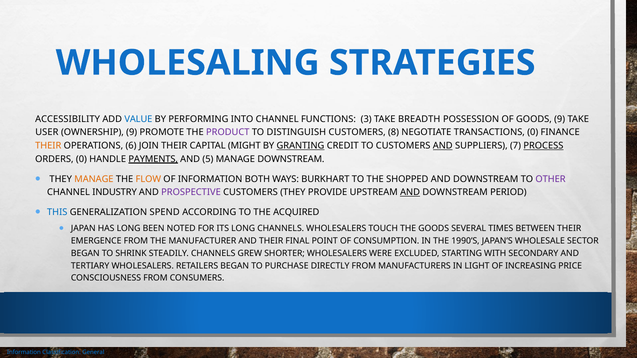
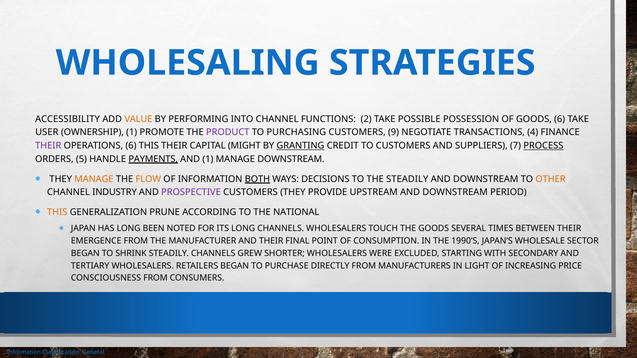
VALUE colour: blue -> orange (138, 119)
3: 3 -> 2 (366, 119)
BREADTH: BREADTH -> POSSIBLE (419, 119)
GOODS 9: 9 -> 6 (560, 119)
OWNERSHIP 9: 9 -> 1 (132, 132)
DISTINGUISH: DISTINGUISH -> PURCHASING (296, 132)
8: 8 -> 9 (394, 132)
TRANSACTIONS 0: 0 -> 4 (533, 132)
THEIR colour: orange -> purple (48, 146)
6 JOIN: JOIN -> THIS (149, 146)
AND underline: present -> none (443, 146)
ORDERS 0: 0 -> 5 (81, 159)
AND 5: 5 -> 1 (208, 159)
BOTH underline: none -> present (257, 179)
BURKHART: BURKHART -> DECISIONS (325, 179)
THE SHOPPED: SHOPPED -> STEADILY (407, 179)
OTHER colour: purple -> orange (551, 179)
AND underline: present -> none (410, 193)
THIS colour: blue -> orange (57, 213)
SPEND: SPEND -> PRUNE (165, 213)
ACQUIRED: ACQUIRED -> NATIONAL (296, 213)
